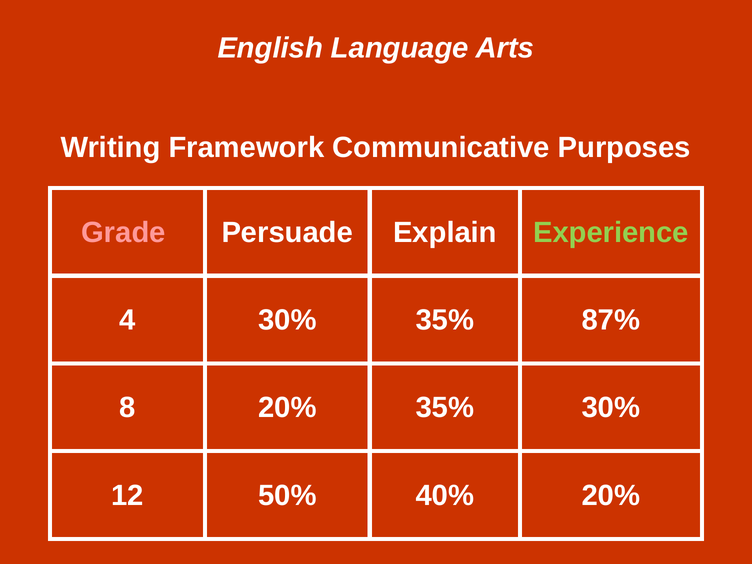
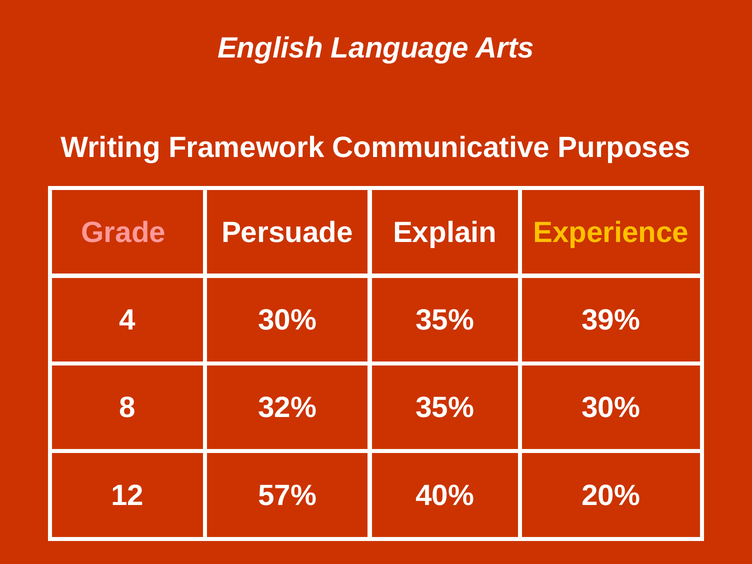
Experience colour: light green -> yellow (611, 232)
87%: 87% -> 39% (611, 320)
8 20%: 20% -> 32% (287, 408)
50%: 50% -> 57% (287, 496)
